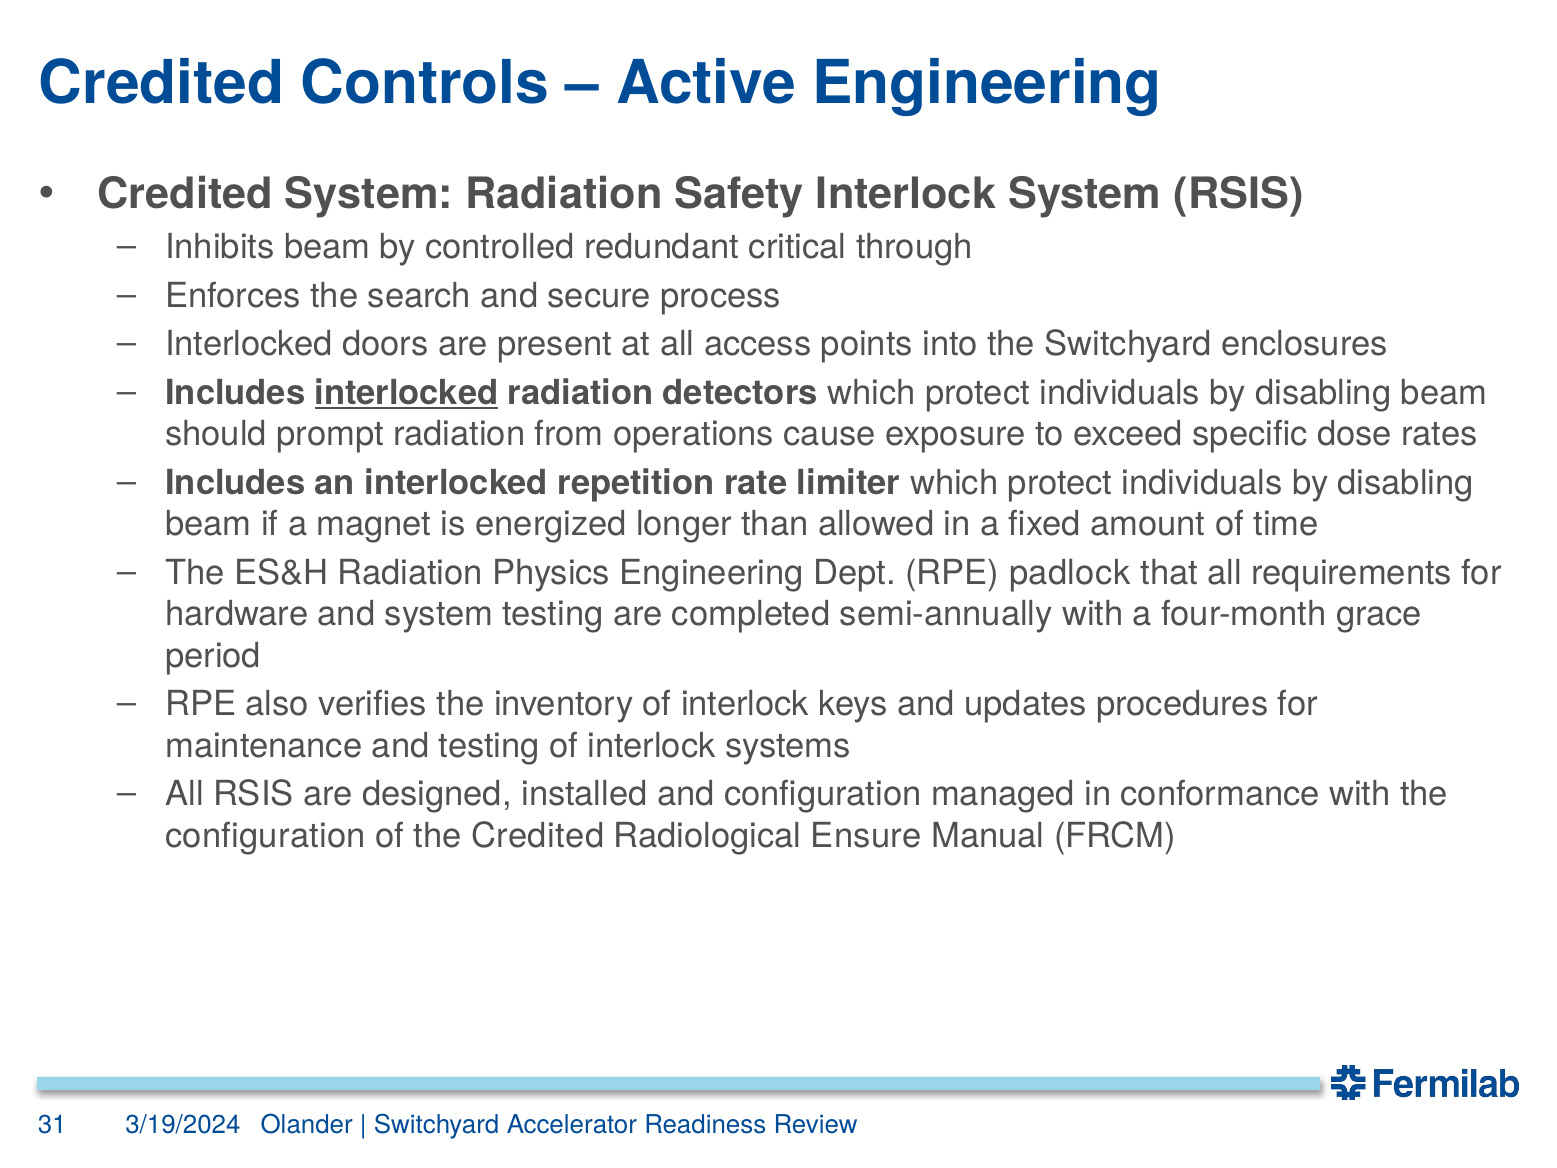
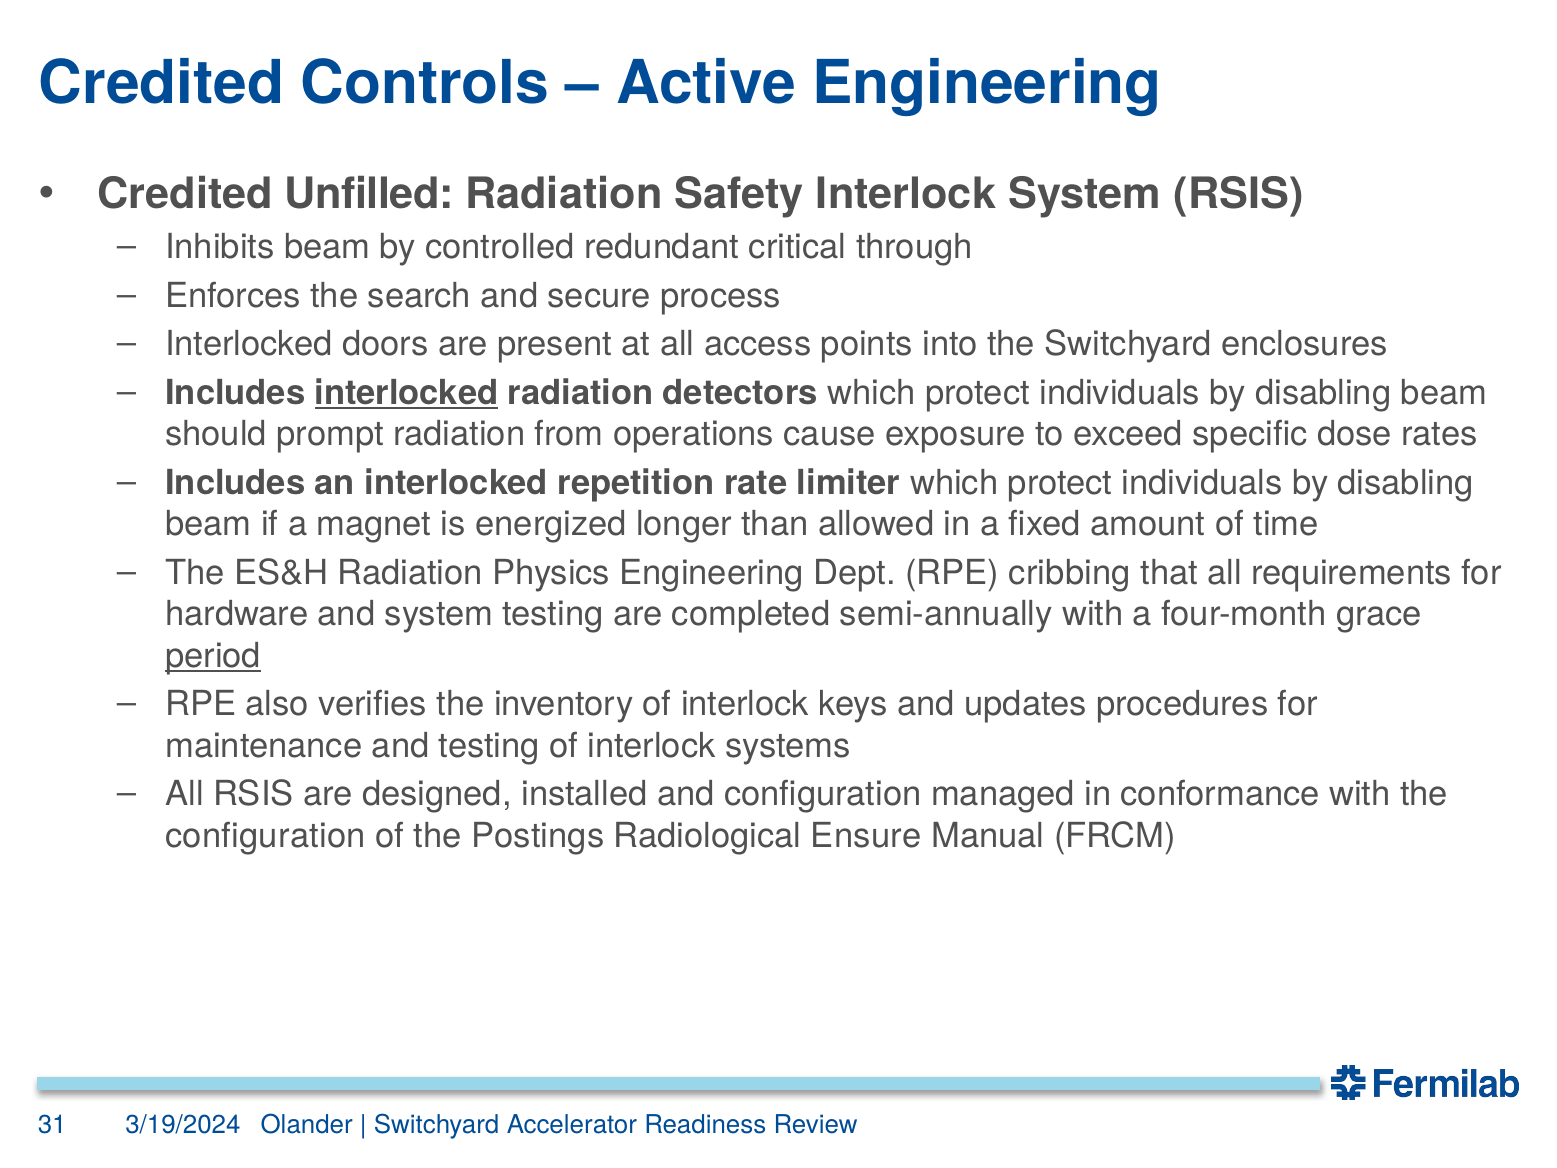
Credited System: System -> Unfilled (369, 194)
padlock: padlock -> cribbing (1070, 573)
period underline: none -> present (213, 656)
the Credited: Credited -> Postings (538, 835)
